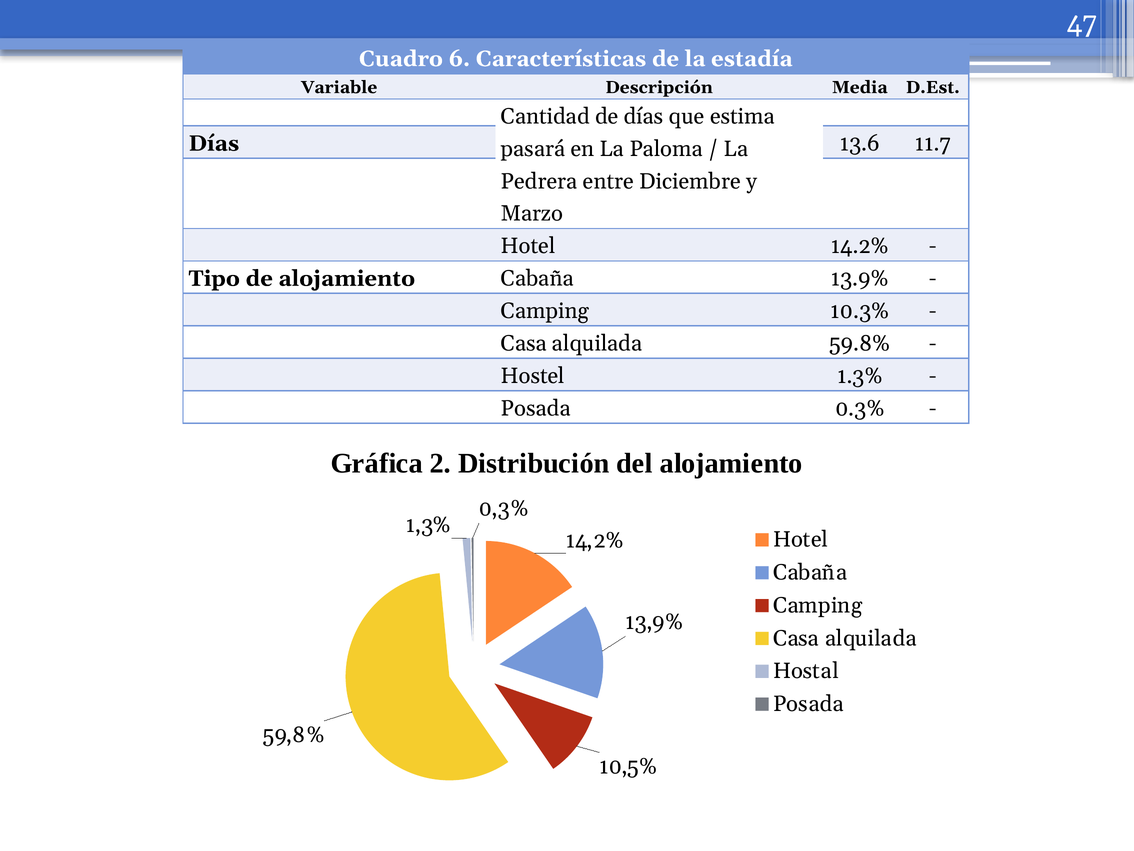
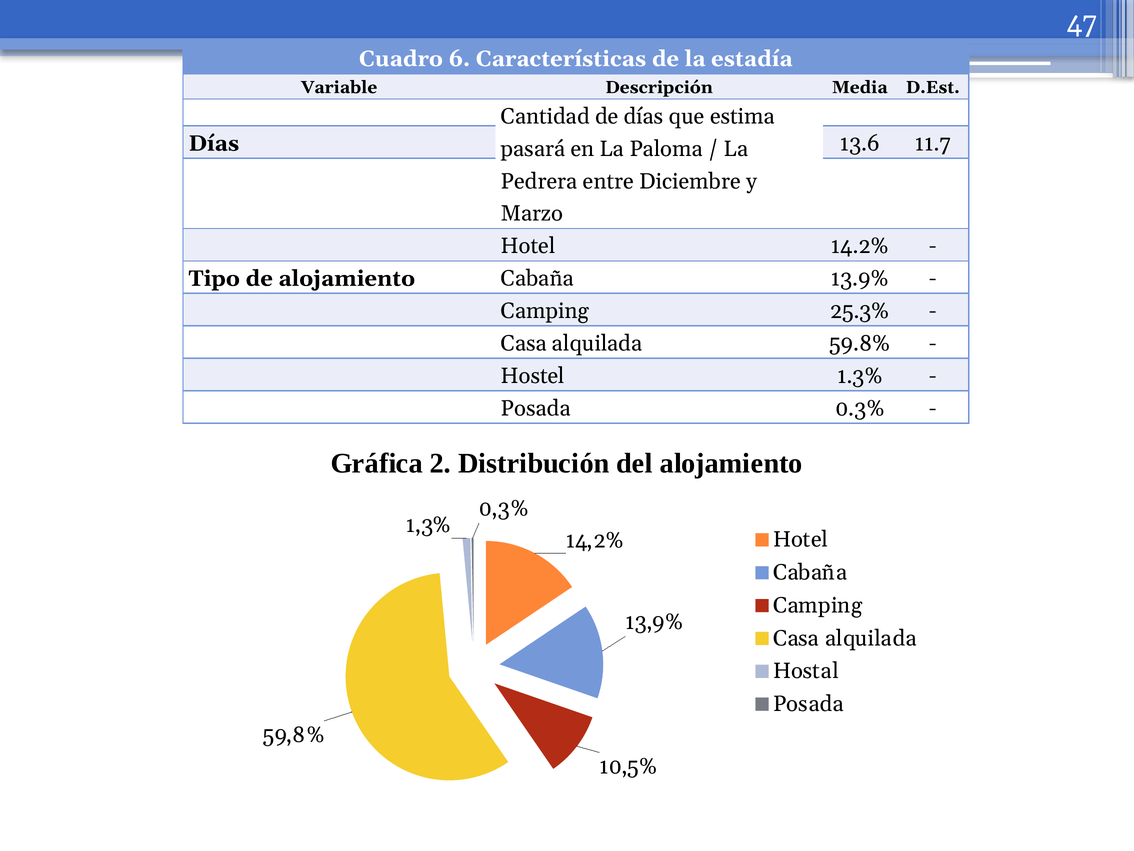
10.3%: 10.3% -> 25.3% (860, 311)
